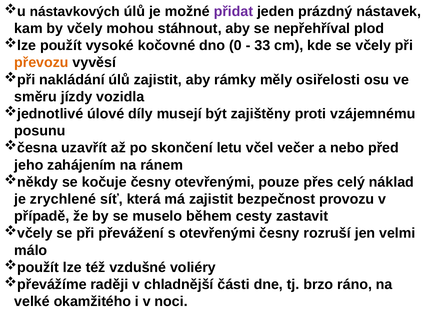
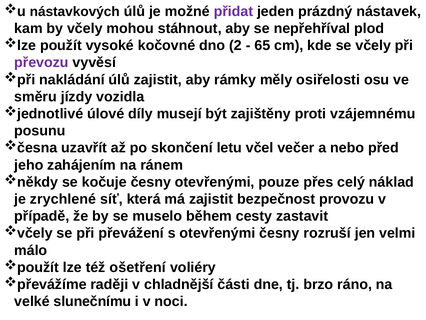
0: 0 -> 2 (236, 45)
33: 33 -> 65 (262, 45)
převozu colour: orange -> purple (41, 62)
vzdušné: vzdušné -> ošetření (138, 267)
okamžitého: okamžitého -> slunečnímu (92, 301)
